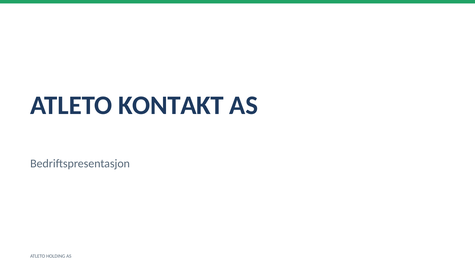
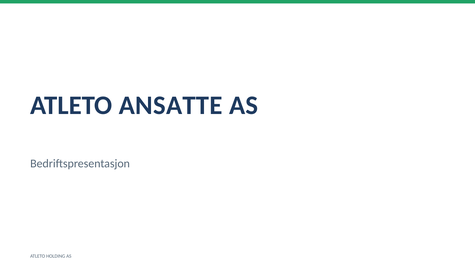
KONTAKT: KONTAKT -> ANSATTE (171, 105)
